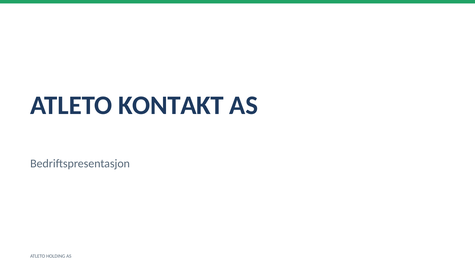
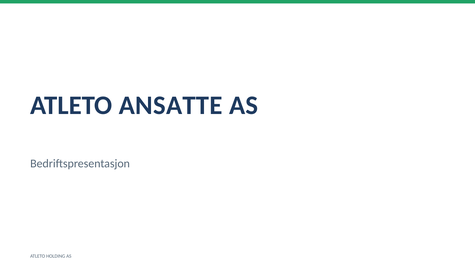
KONTAKT: KONTAKT -> ANSATTE (171, 105)
